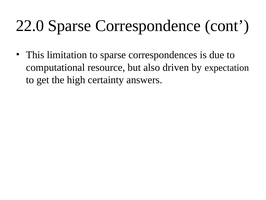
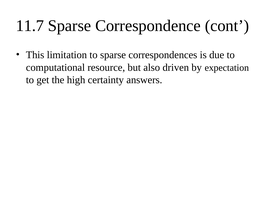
22.0: 22.0 -> 11.7 (30, 26)
